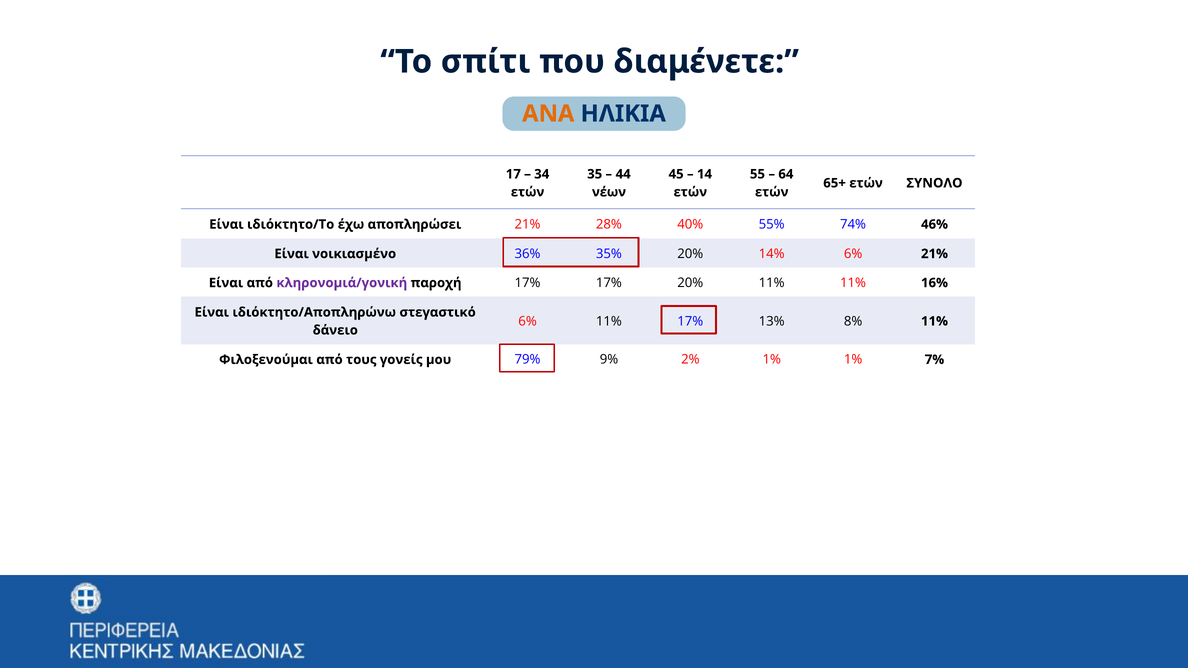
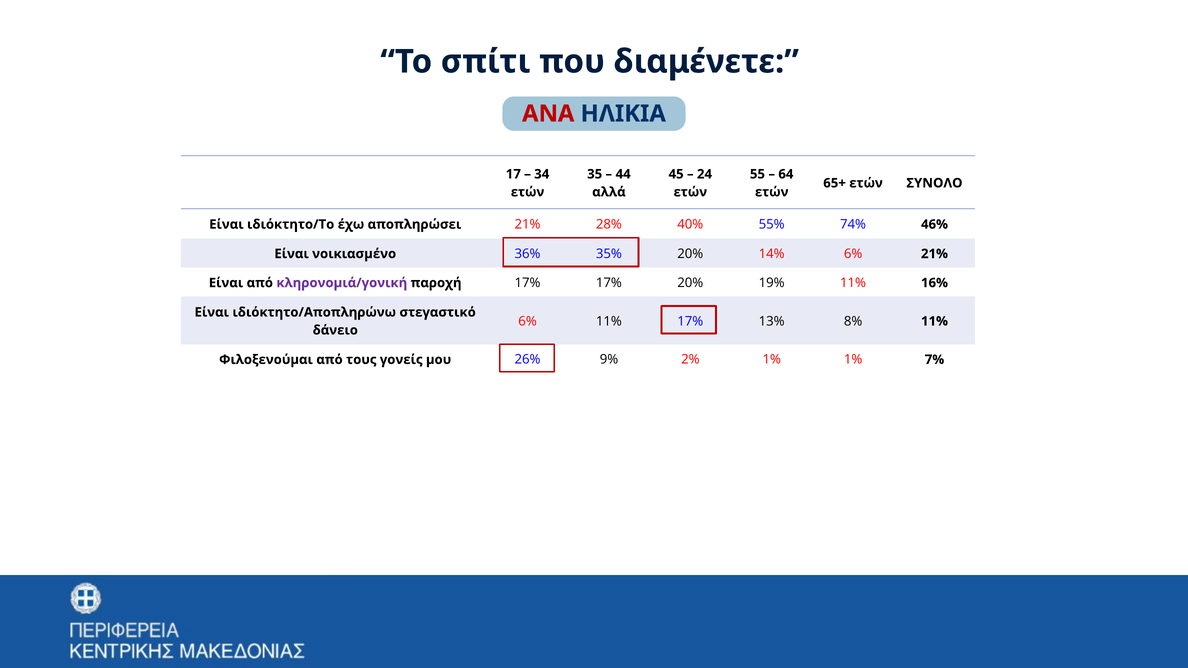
ΑΝΑ colour: orange -> red (548, 114)
14: 14 -> 24 (705, 174)
νέων: νέων -> αλλά (609, 192)
20% 11%: 11% -> 19% (772, 283)
79%: 79% -> 26% (528, 360)
